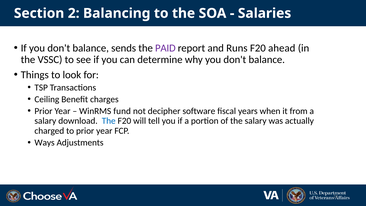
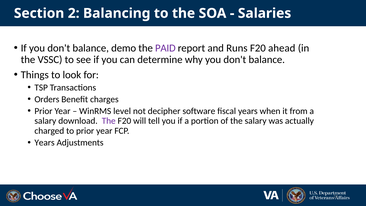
sends: sends -> demo (124, 48)
Ceiling: Ceiling -> Orders (47, 99)
fund: fund -> level (122, 111)
The colour: blue -> purple (109, 121)
Ways: Ways -> Years (45, 143)
